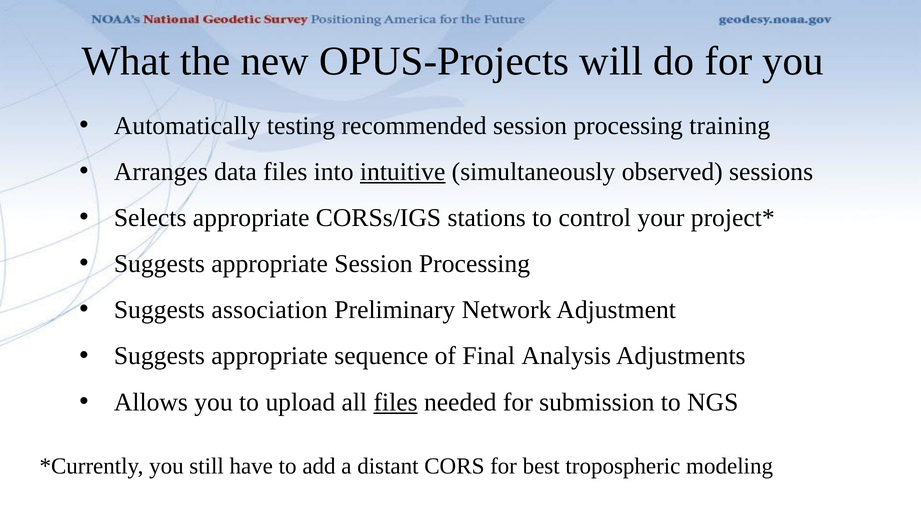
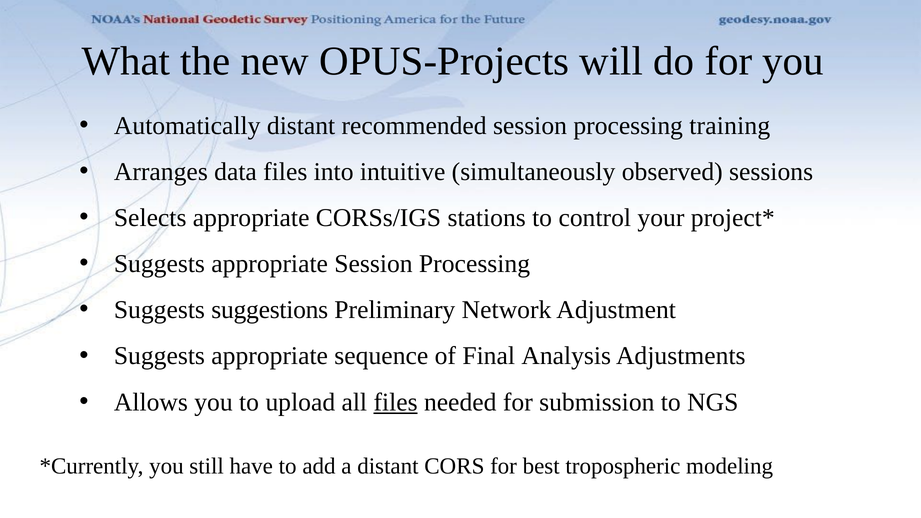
Automatically testing: testing -> distant (301, 126)
intuitive underline: present -> none (403, 172)
association: association -> suggestions (270, 310)
